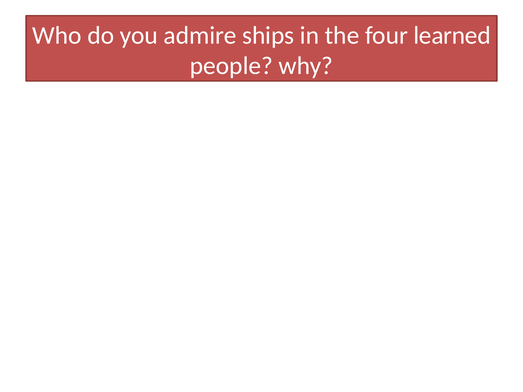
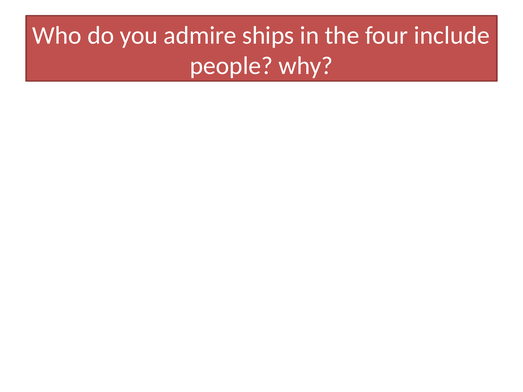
learned: learned -> include (452, 35)
